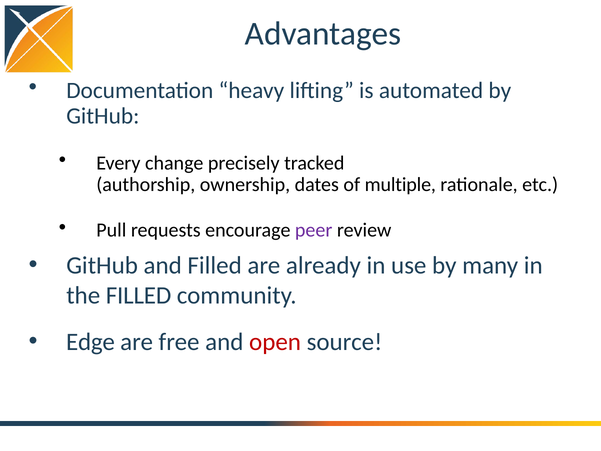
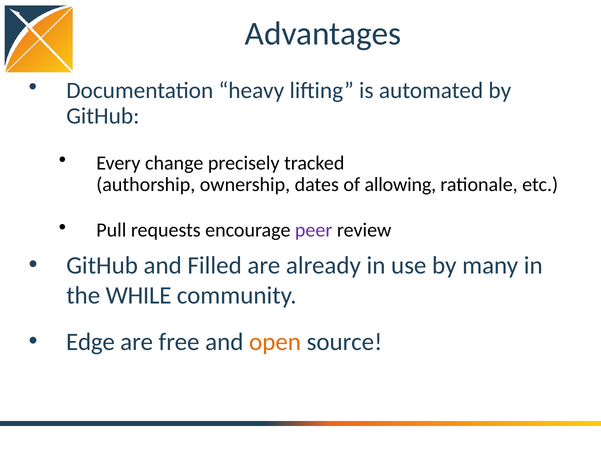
multiple: multiple -> allowing (400, 185)
the FILLED: FILLED -> WHILE (139, 295)
open colour: red -> orange (275, 342)
